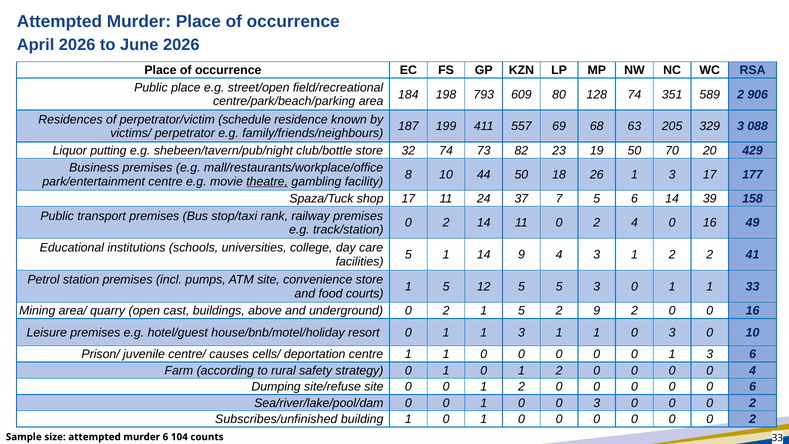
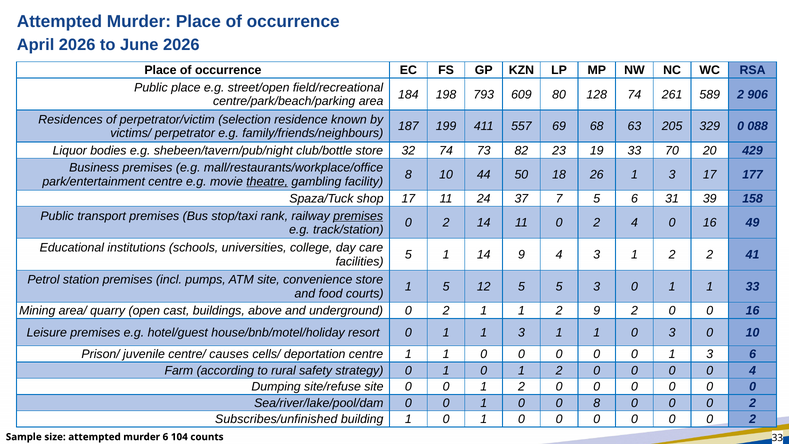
351: 351 -> 261 (672, 94)
schedule: schedule -> selection (245, 120)
329 3: 3 -> 0 (741, 126)
putting: putting -> bodies (108, 150)
19 50: 50 -> 33 (634, 150)
6 14: 14 -> 31 (672, 199)
premises underline: none -> present (358, 216)
2 1 5: 5 -> 1 (521, 311)
6: 6 -> 0 (753, 387)
0 0 3: 3 -> 8 (597, 403)
